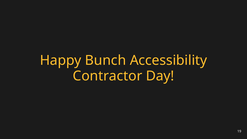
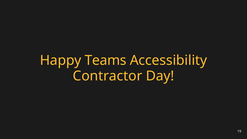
Bunch: Bunch -> Teams (106, 60)
